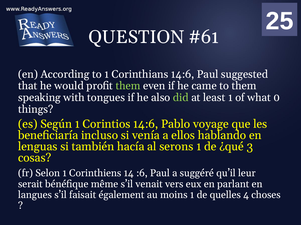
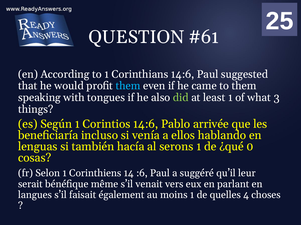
them colour: light green -> light blue (128, 86)
0: 0 -> 3 (277, 98)
voyage: voyage -> arrivée (211, 124)
3: 3 -> 0 (250, 147)
